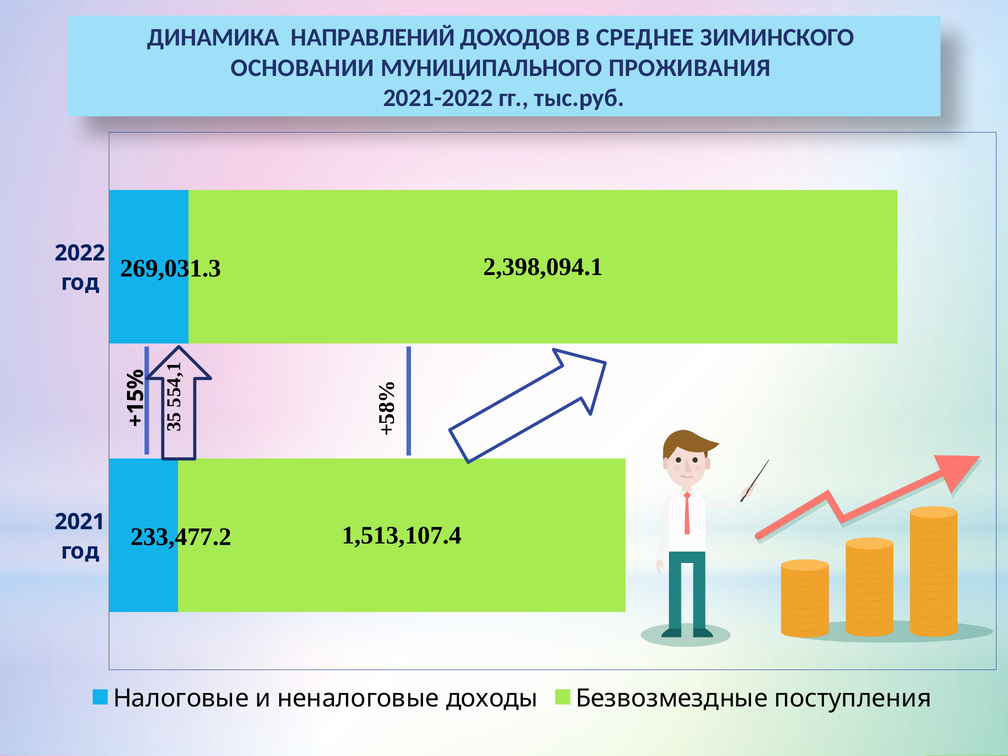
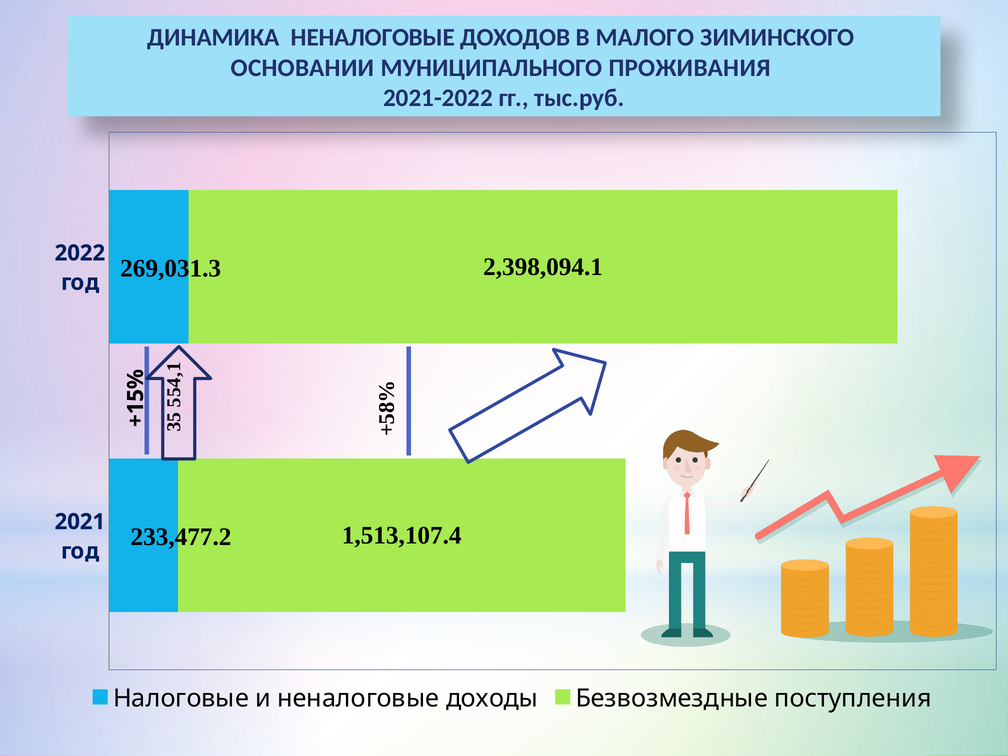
ДИНАМИКА НАПРАВЛЕНИЙ: НАПРАВЛЕНИЙ -> НЕНАЛОГОВЫЕ (373, 38)
СРЕДНЕЕ: СРЕДНЕЕ -> МАЛОГО (645, 38)
